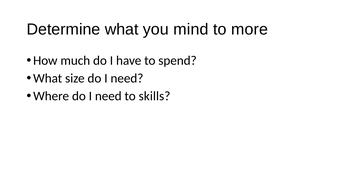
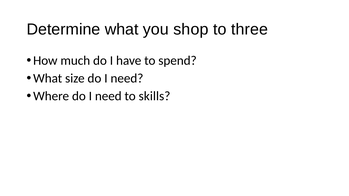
mind: mind -> shop (191, 29)
more: more -> three (250, 29)
